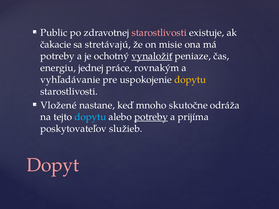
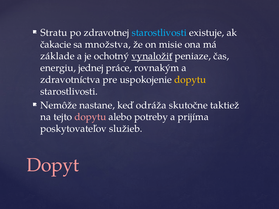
Public: Public -> Stratu (54, 33)
starostlivosti colour: pink -> light blue (159, 33)
stretávajú: stretávajú -> množstva (108, 44)
potreby: potreby -> základe (57, 56)
vyhľadávanie: vyhľadávanie -> zdravotníctva (70, 80)
Vložené: Vložené -> Nemôže (59, 105)
mnoho: mnoho -> odráža (151, 105)
odráža: odráža -> taktiež (225, 105)
dopytu colour: light blue -> pink (90, 117)
potreby underline: present -> none (151, 117)
